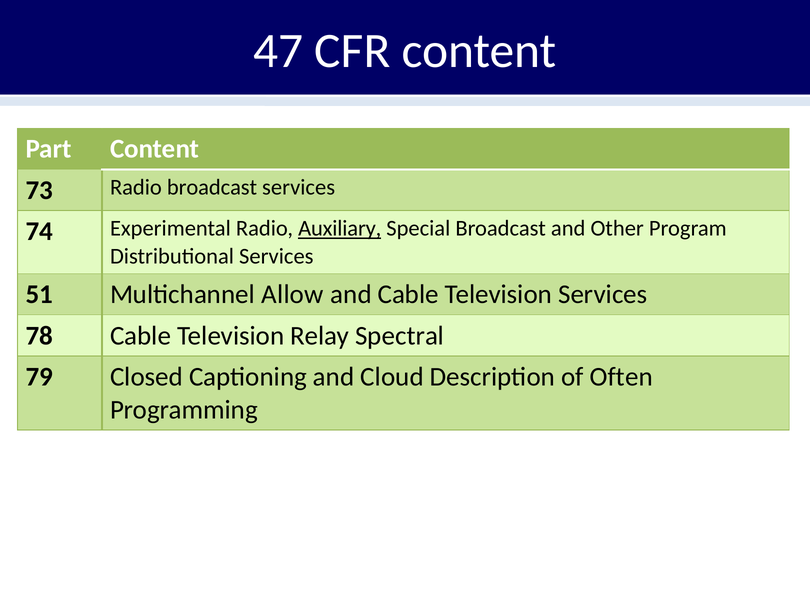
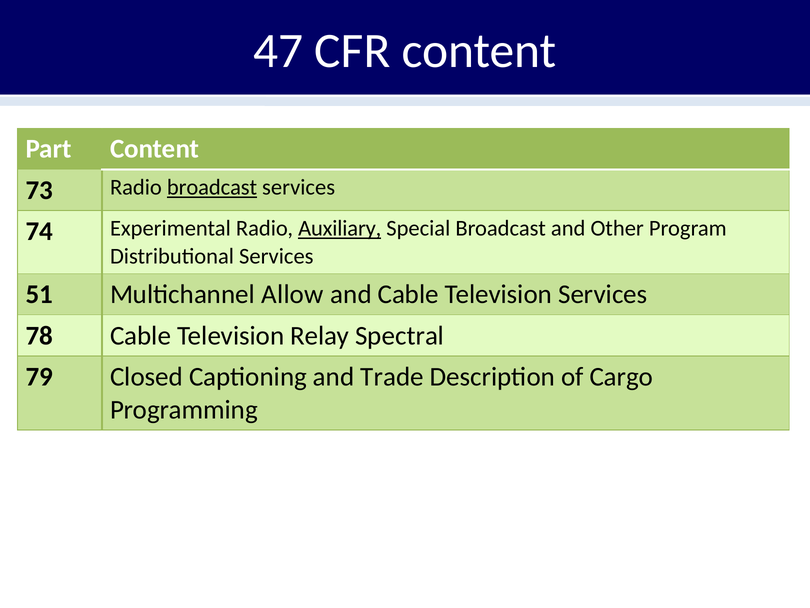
broadcast underline: none -> present (212, 187)
Cloud: Cloud -> Trade (392, 376)
Often: Often -> Cargo (621, 376)
